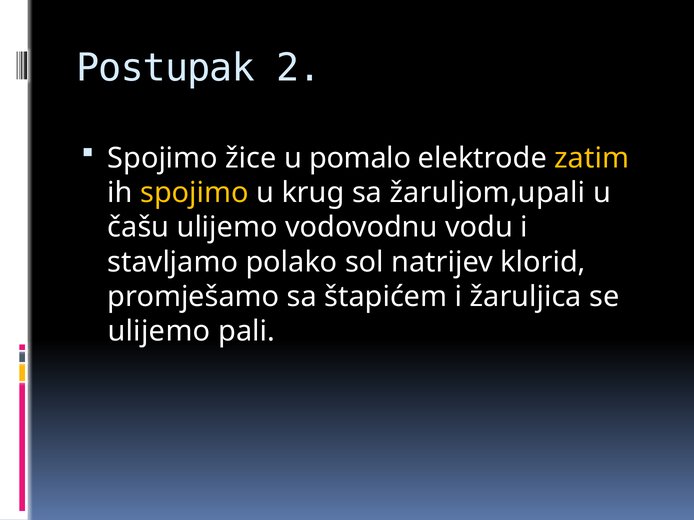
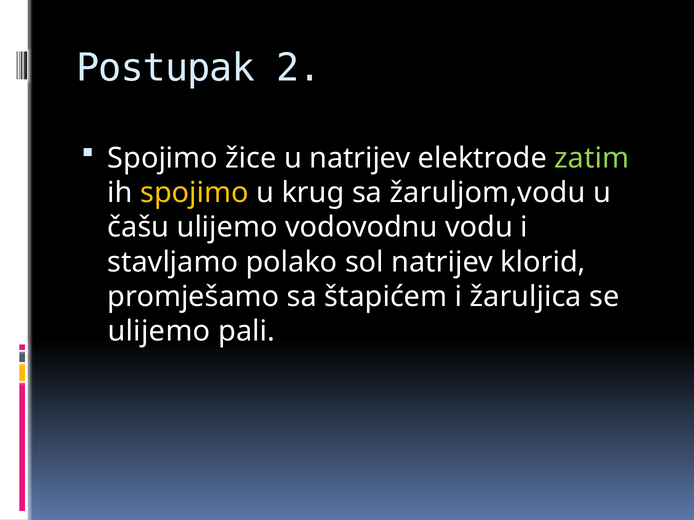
u pomalo: pomalo -> natrijev (360, 158)
zatim colour: yellow -> light green (592, 158)
žaruljom,upali: žaruljom,upali -> žaruljom,vodu (488, 193)
